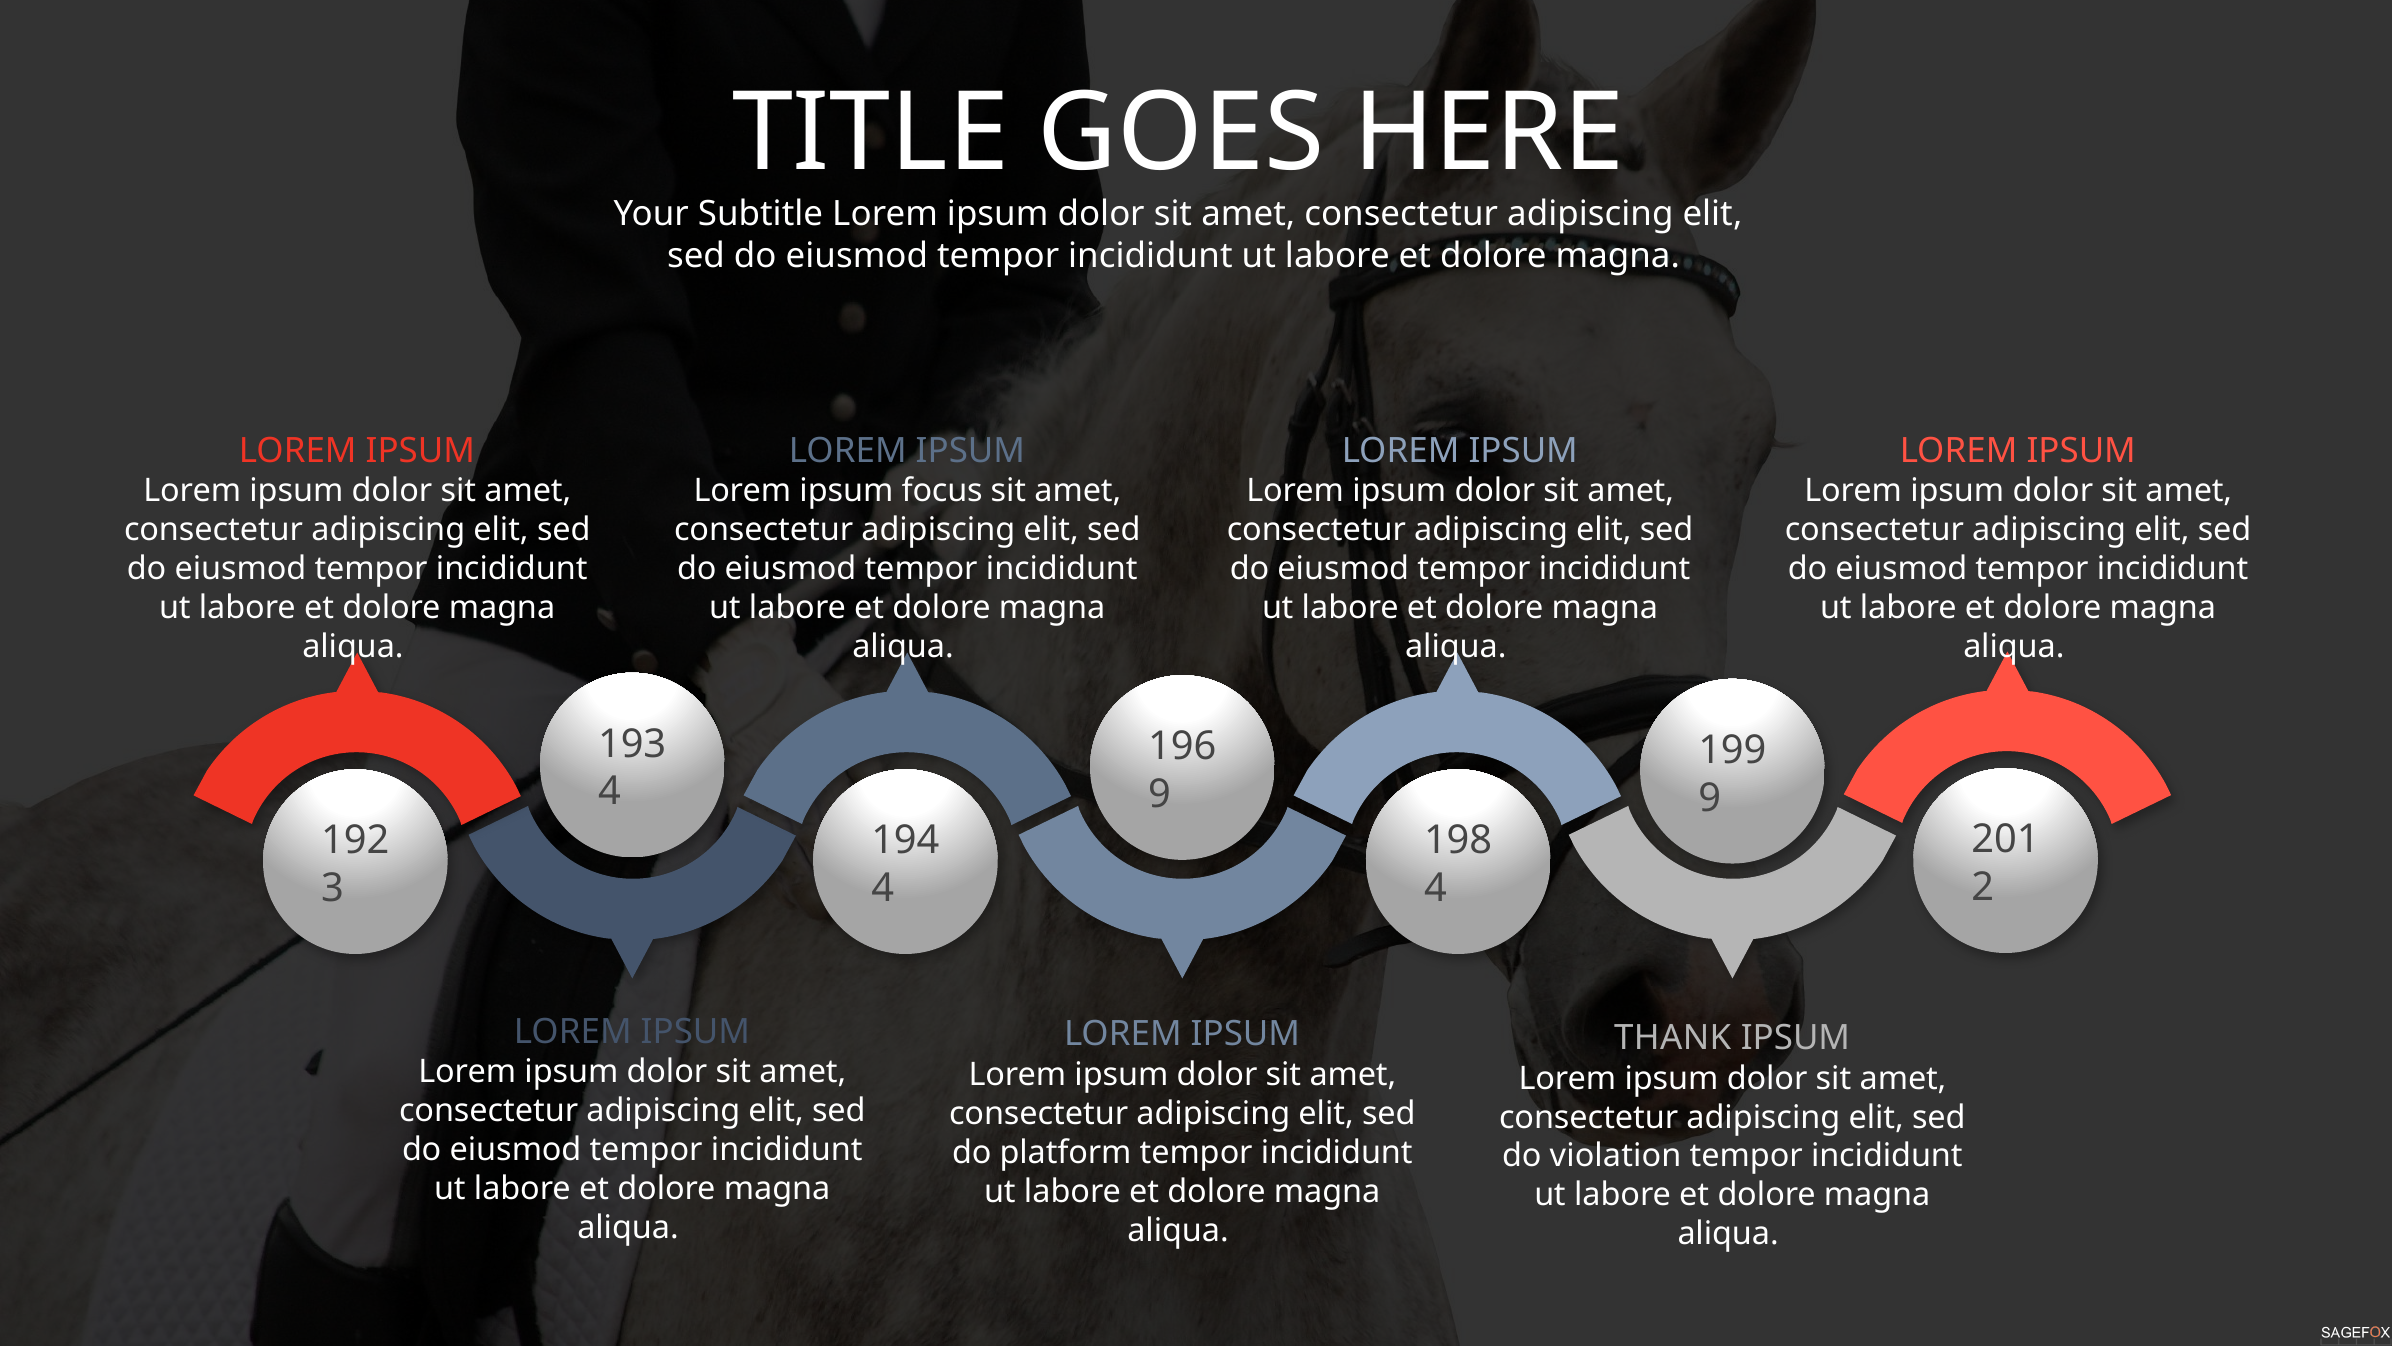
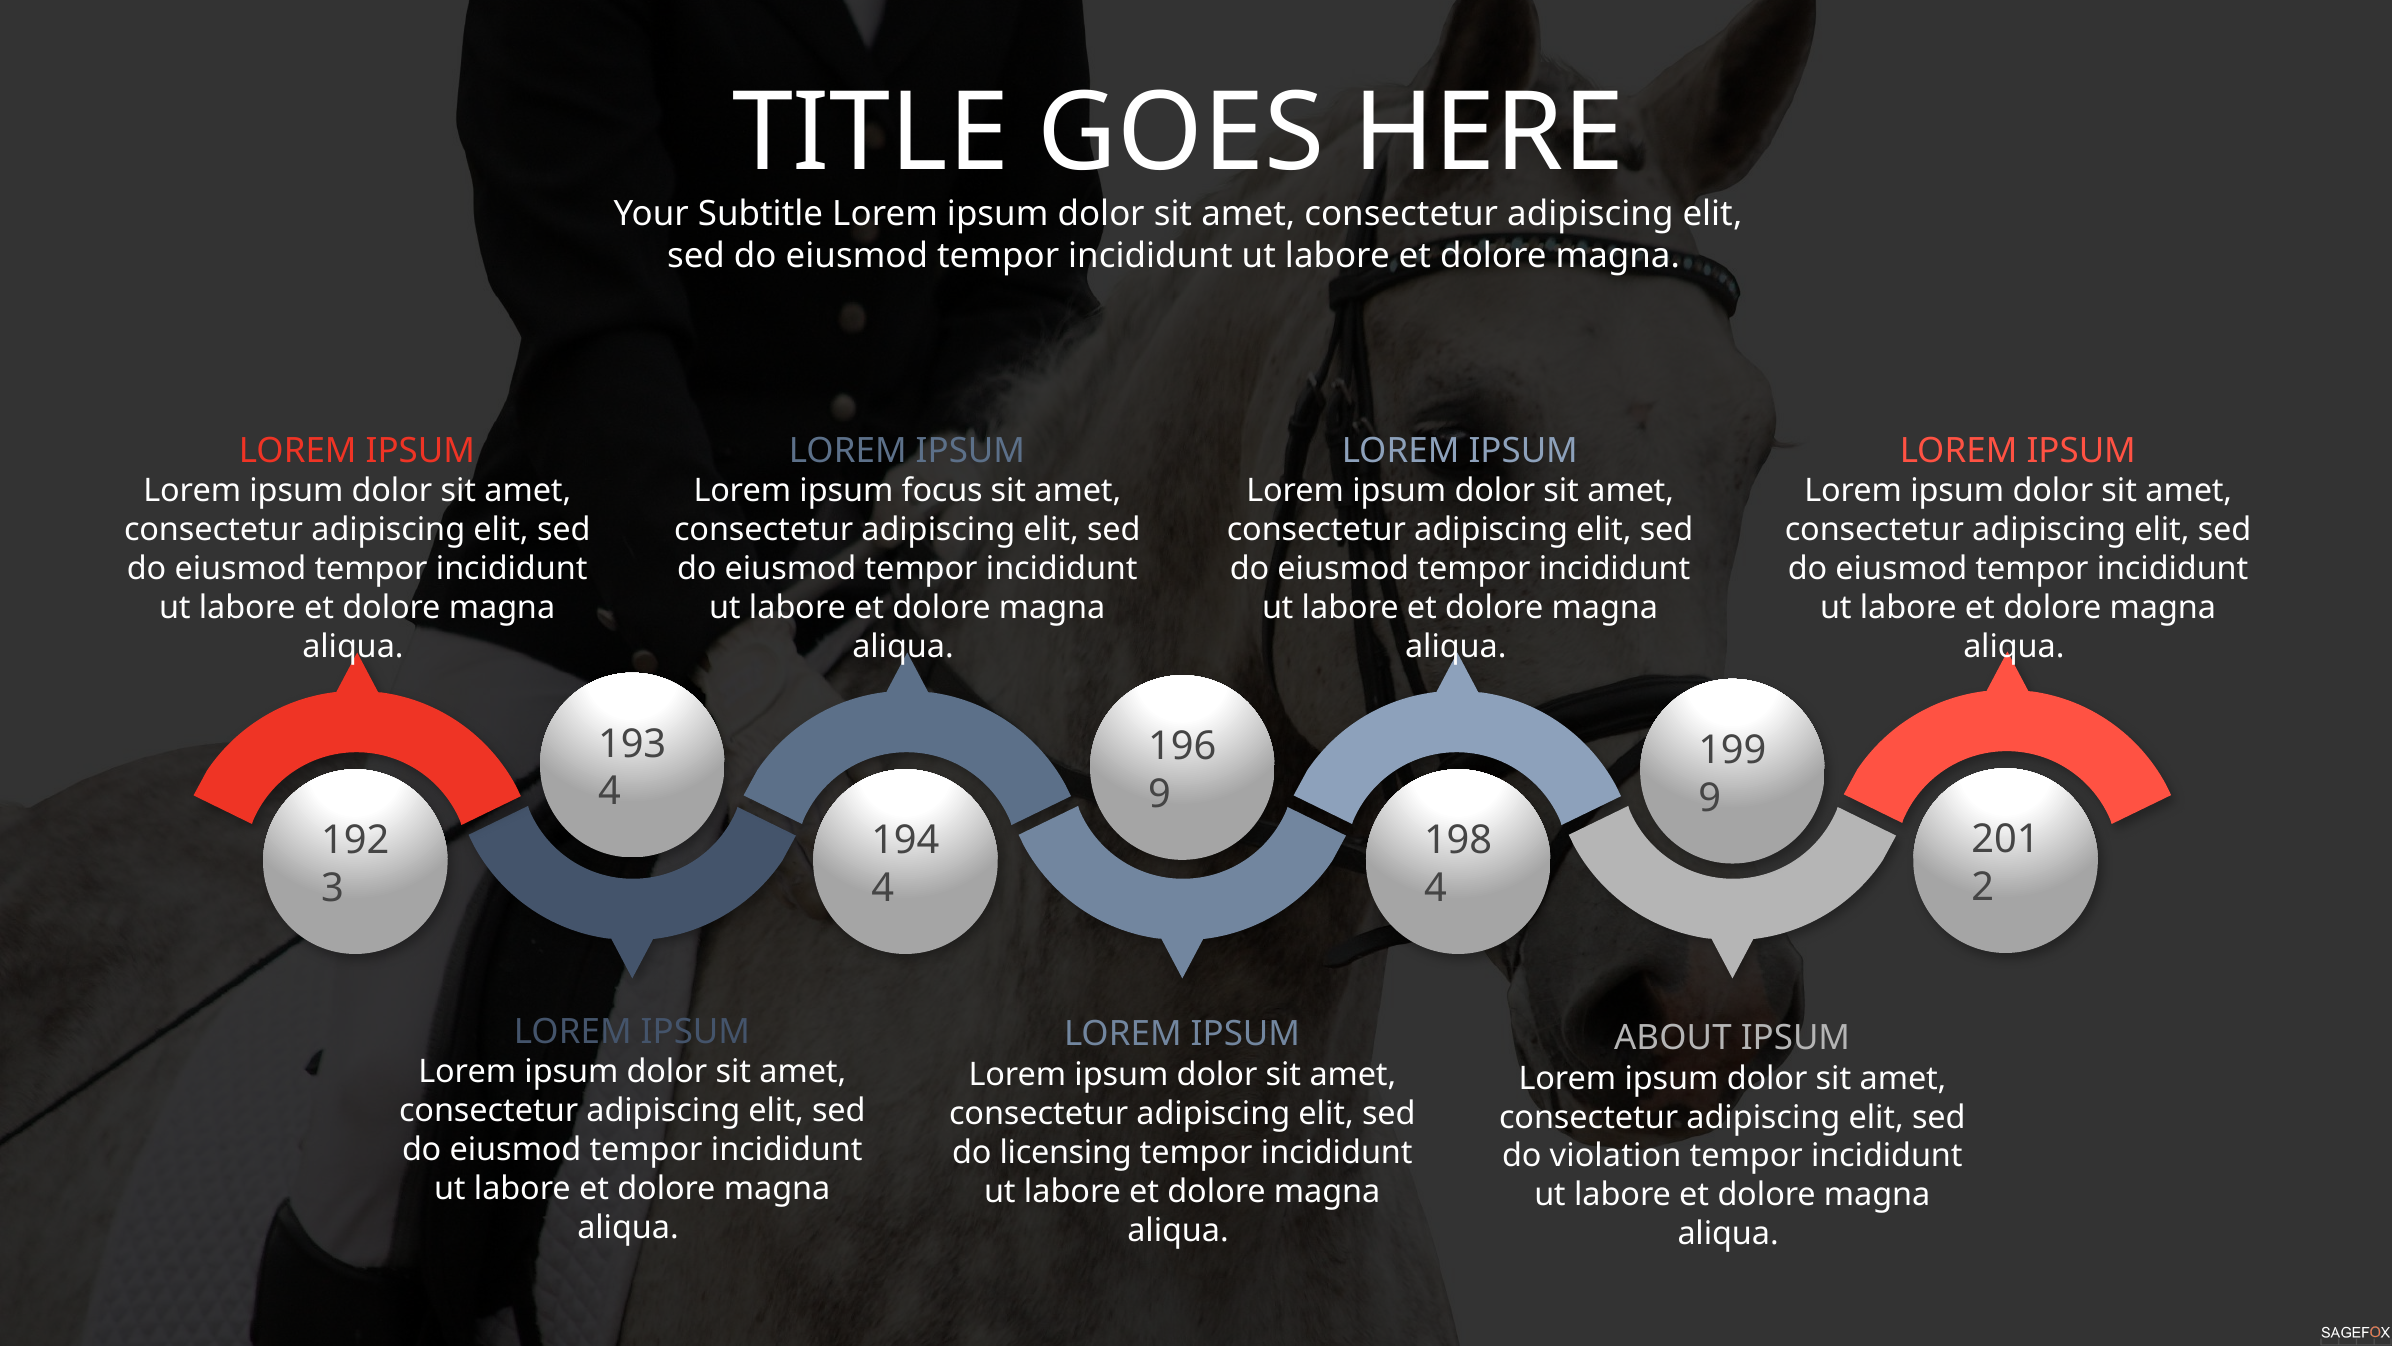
THANK: THANK -> ABOUT (1673, 1038)
platform: platform -> licensing (1066, 1152)
